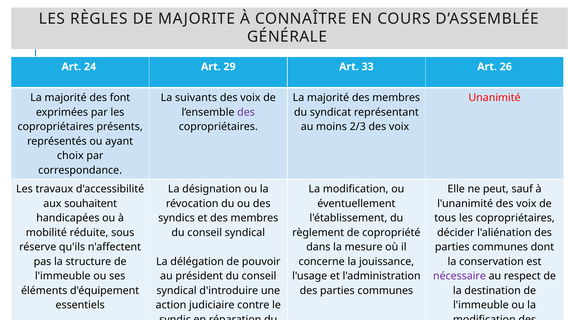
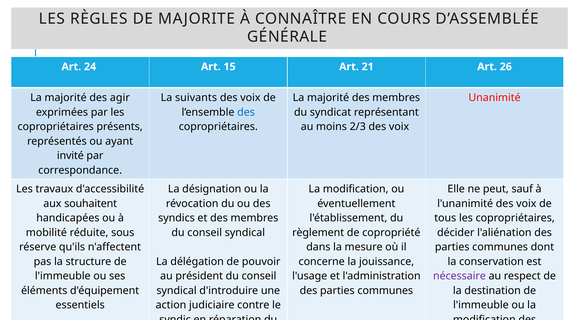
29: 29 -> 15 (230, 67)
33: 33 -> 21 (368, 67)
font: font -> agir (120, 98)
des colour: purple -> blue (246, 112)
choix: choix -> invité (70, 155)
